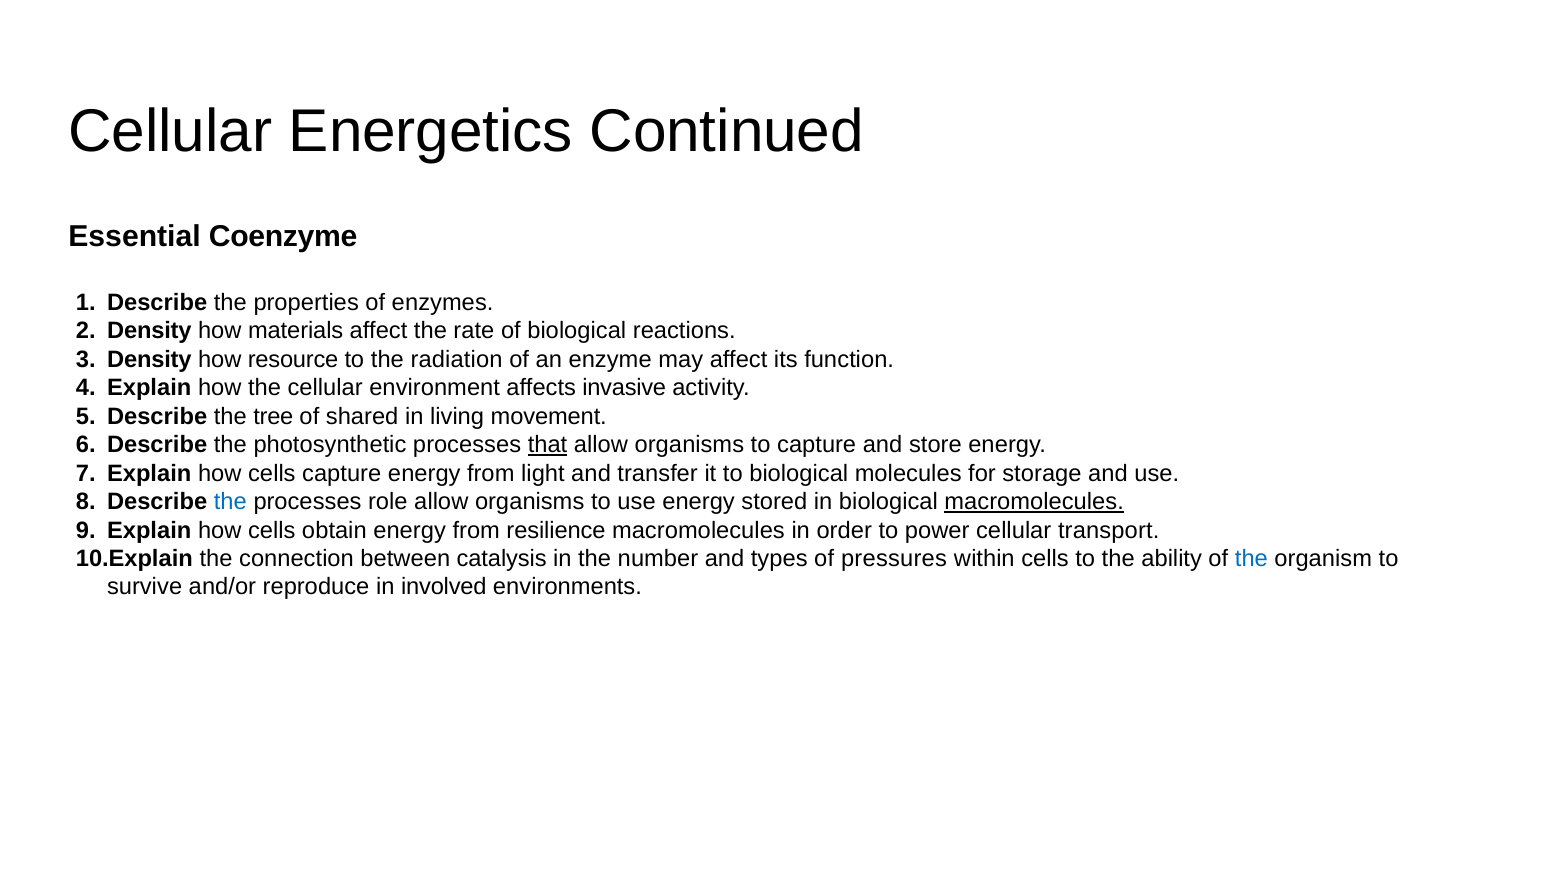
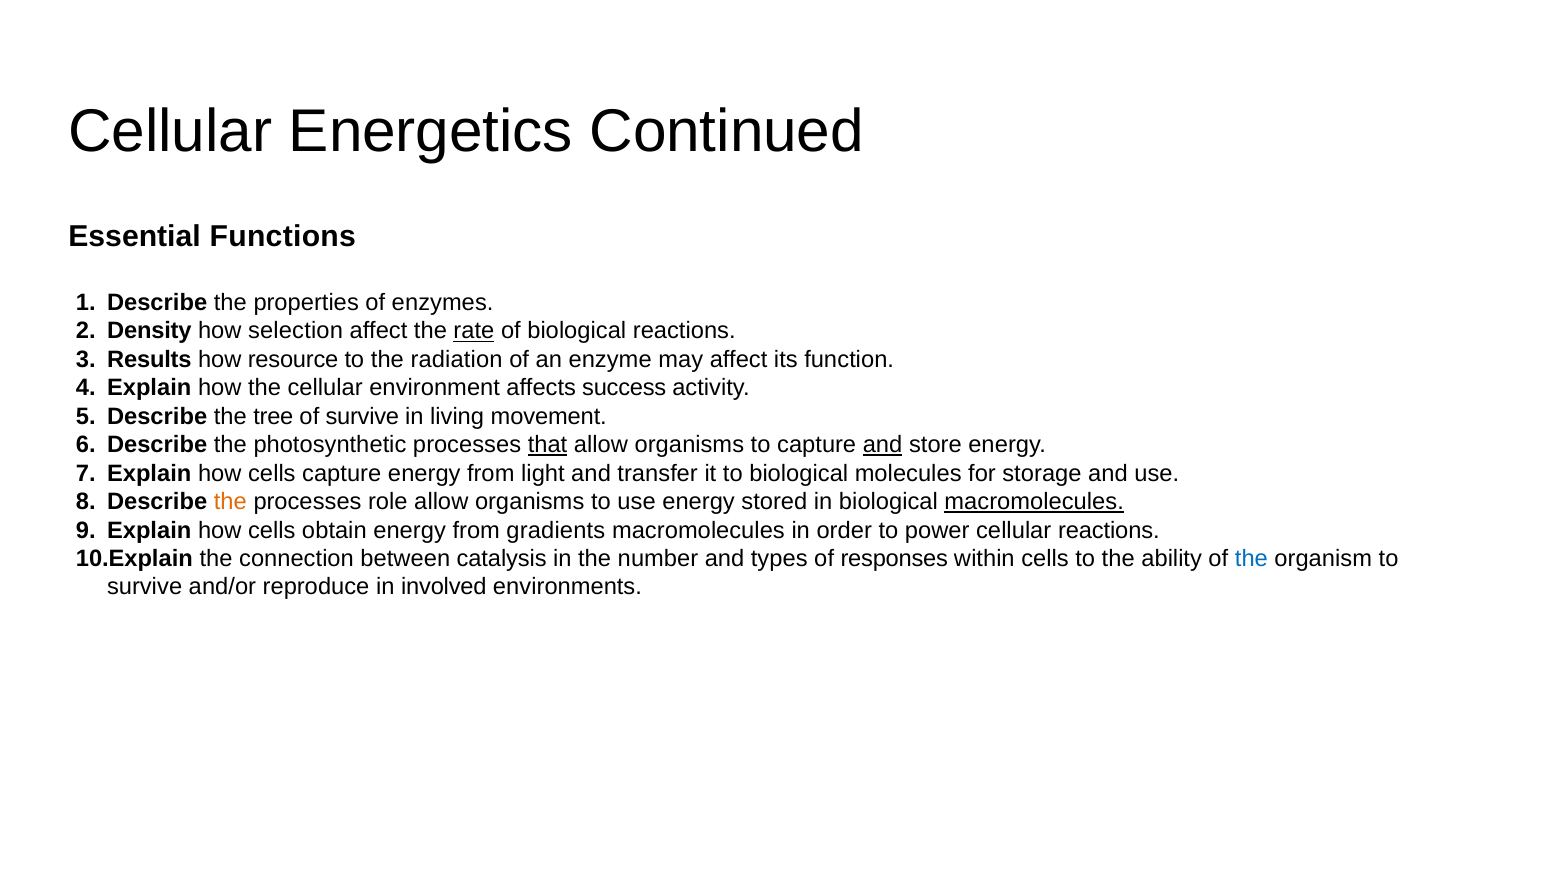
Coenzyme: Coenzyme -> Functions (283, 236)
materials: materials -> selection (296, 331)
rate underline: none -> present (474, 331)
Density: Density -> Results (149, 360)
invasive: invasive -> success (624, 388)
of shared: shared -> survive (362, 416)
and underline: none -> present (883, 445)
the colour: blue -> orange (230, 502)
resilience: resilience -> gradients (556, 530)
cellular transport: transport -> reactions (1109, 530)
pressures: pressures -> responses (894, 559)
